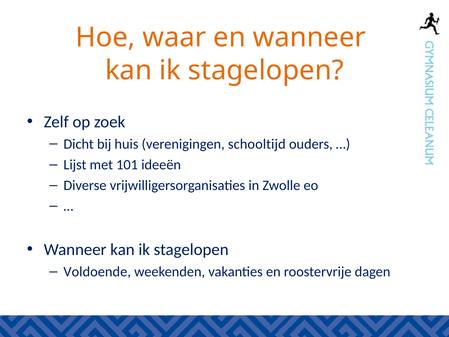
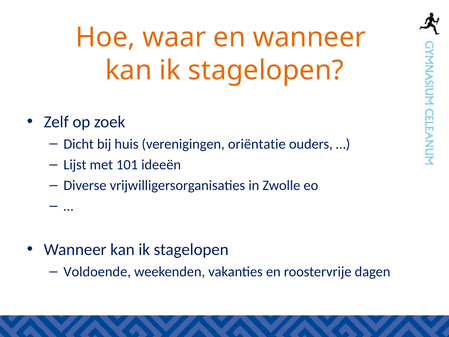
schooltijd: schooltijd -> oriëntatie (257, 144)
